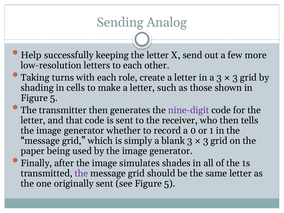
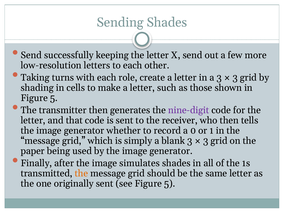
Sending Analog: Analog -> Shades (167, 22)
Help: Help -> Send (31, 55)
the colour: purple -> orange (81, 173)
